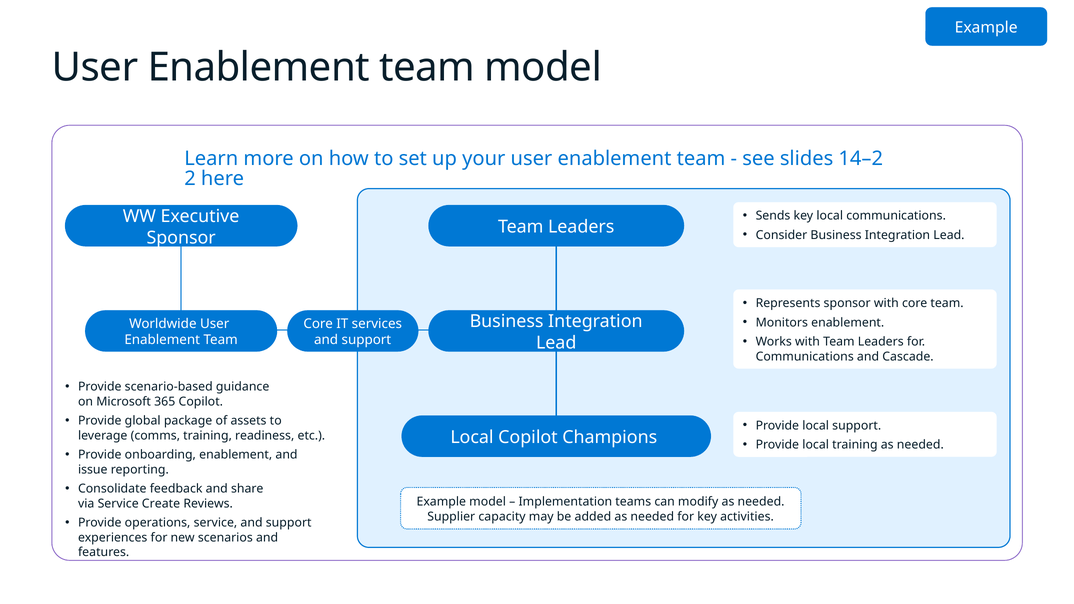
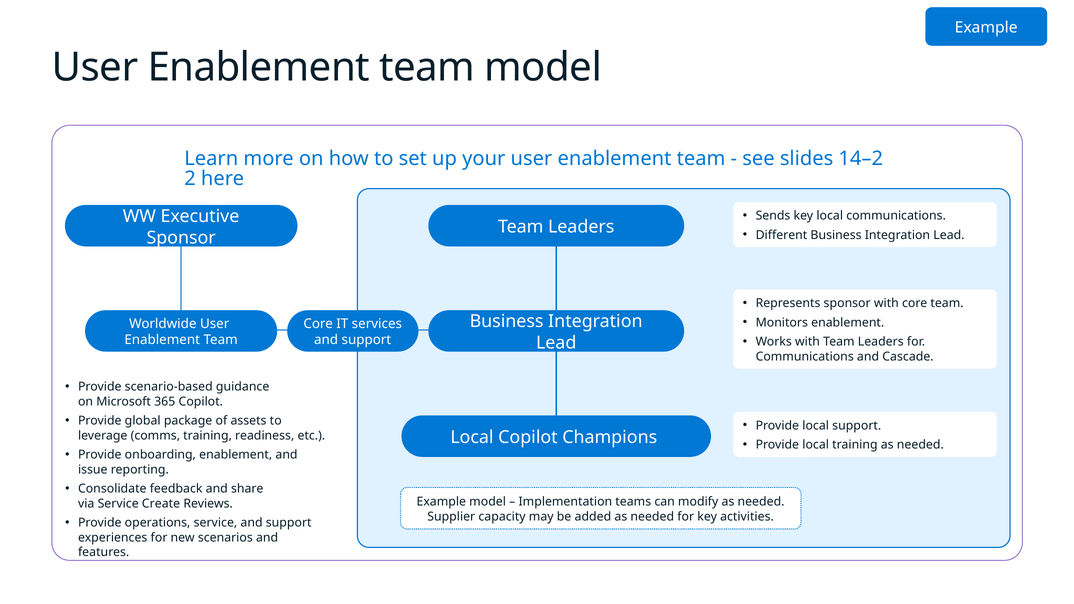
Consider: Consider -> Different (781, 235)
